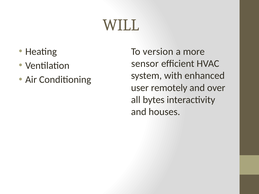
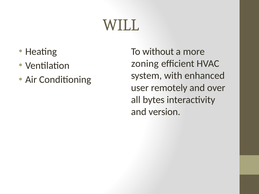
version: version -> without (158, 52)
sensor: sensor -> zoning (145, 64)
houses: houses -> version (164, 112)
